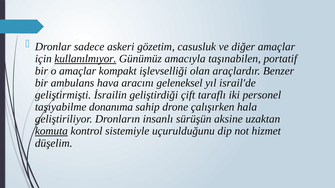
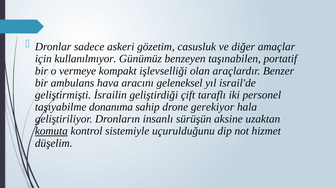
kullanılmıyor underline: present -> none (85, 59)
amacıyla: amacıyla -> benzeyen (185, 59)
o amaçlar: amaçlar -> vermeye (78, 71)
çalışırken: çalışırken -> gerekiyor (213, 107)
